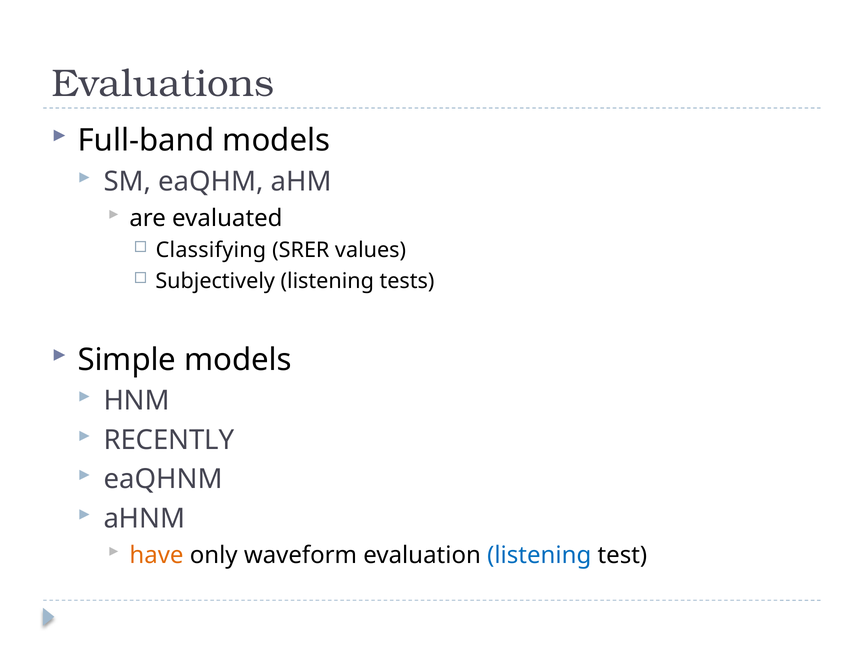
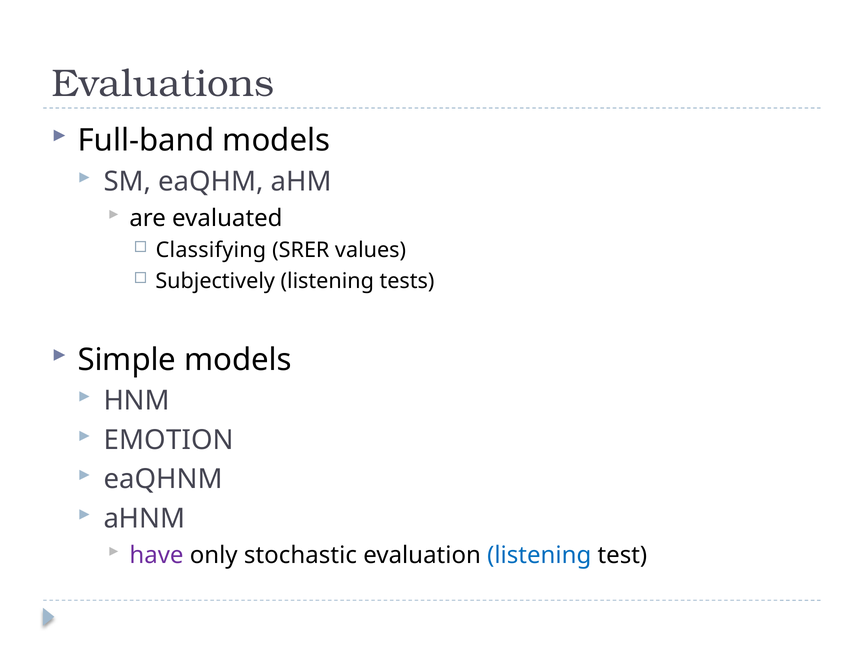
RECENTLY: RECENTLY -> EMOTION (169, 440)
have colour: orange -> purple (156, 555)
waveform: waveform -> stochastic (300, 555)
